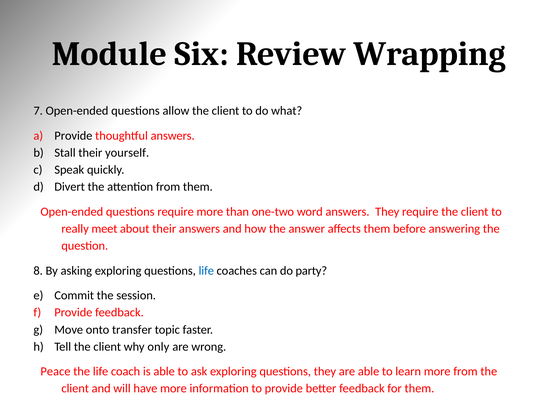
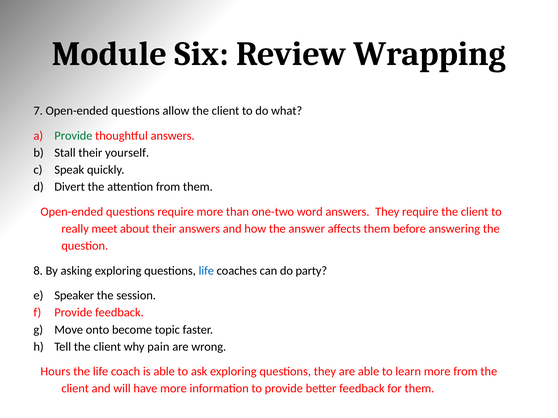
Provide colour: black -> green (73, 136)
Commit: Commit -> Speaker (74, 296)
transfer: transfer -> become (132, 330)
only: only -> pain (158, 347)
Peace: Peace -> Hours (55, 372)
